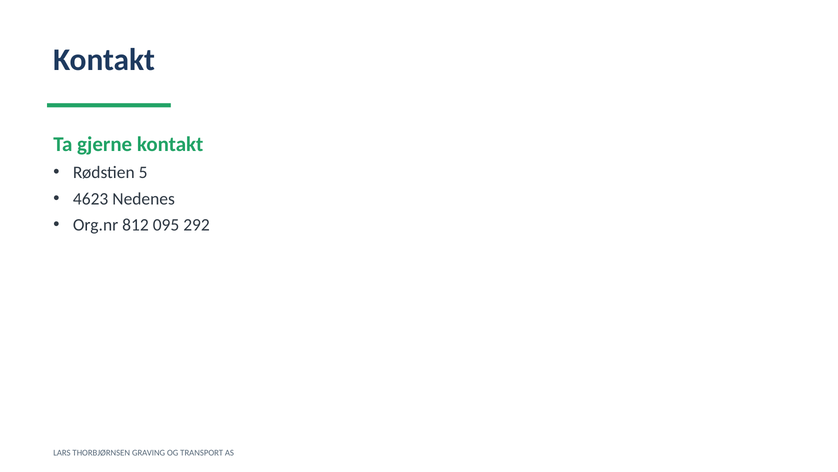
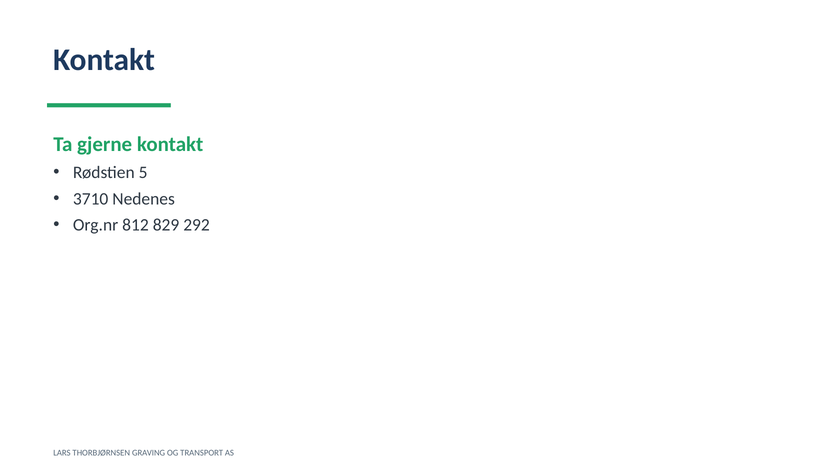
4623: 4623 -> 3710 (91, 199)
095: 095 -> 829 (166, 225)
